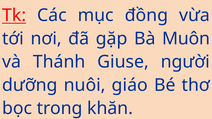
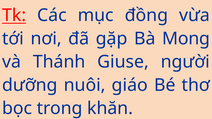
Muôn: Muôn -> Mong (186, 39)
